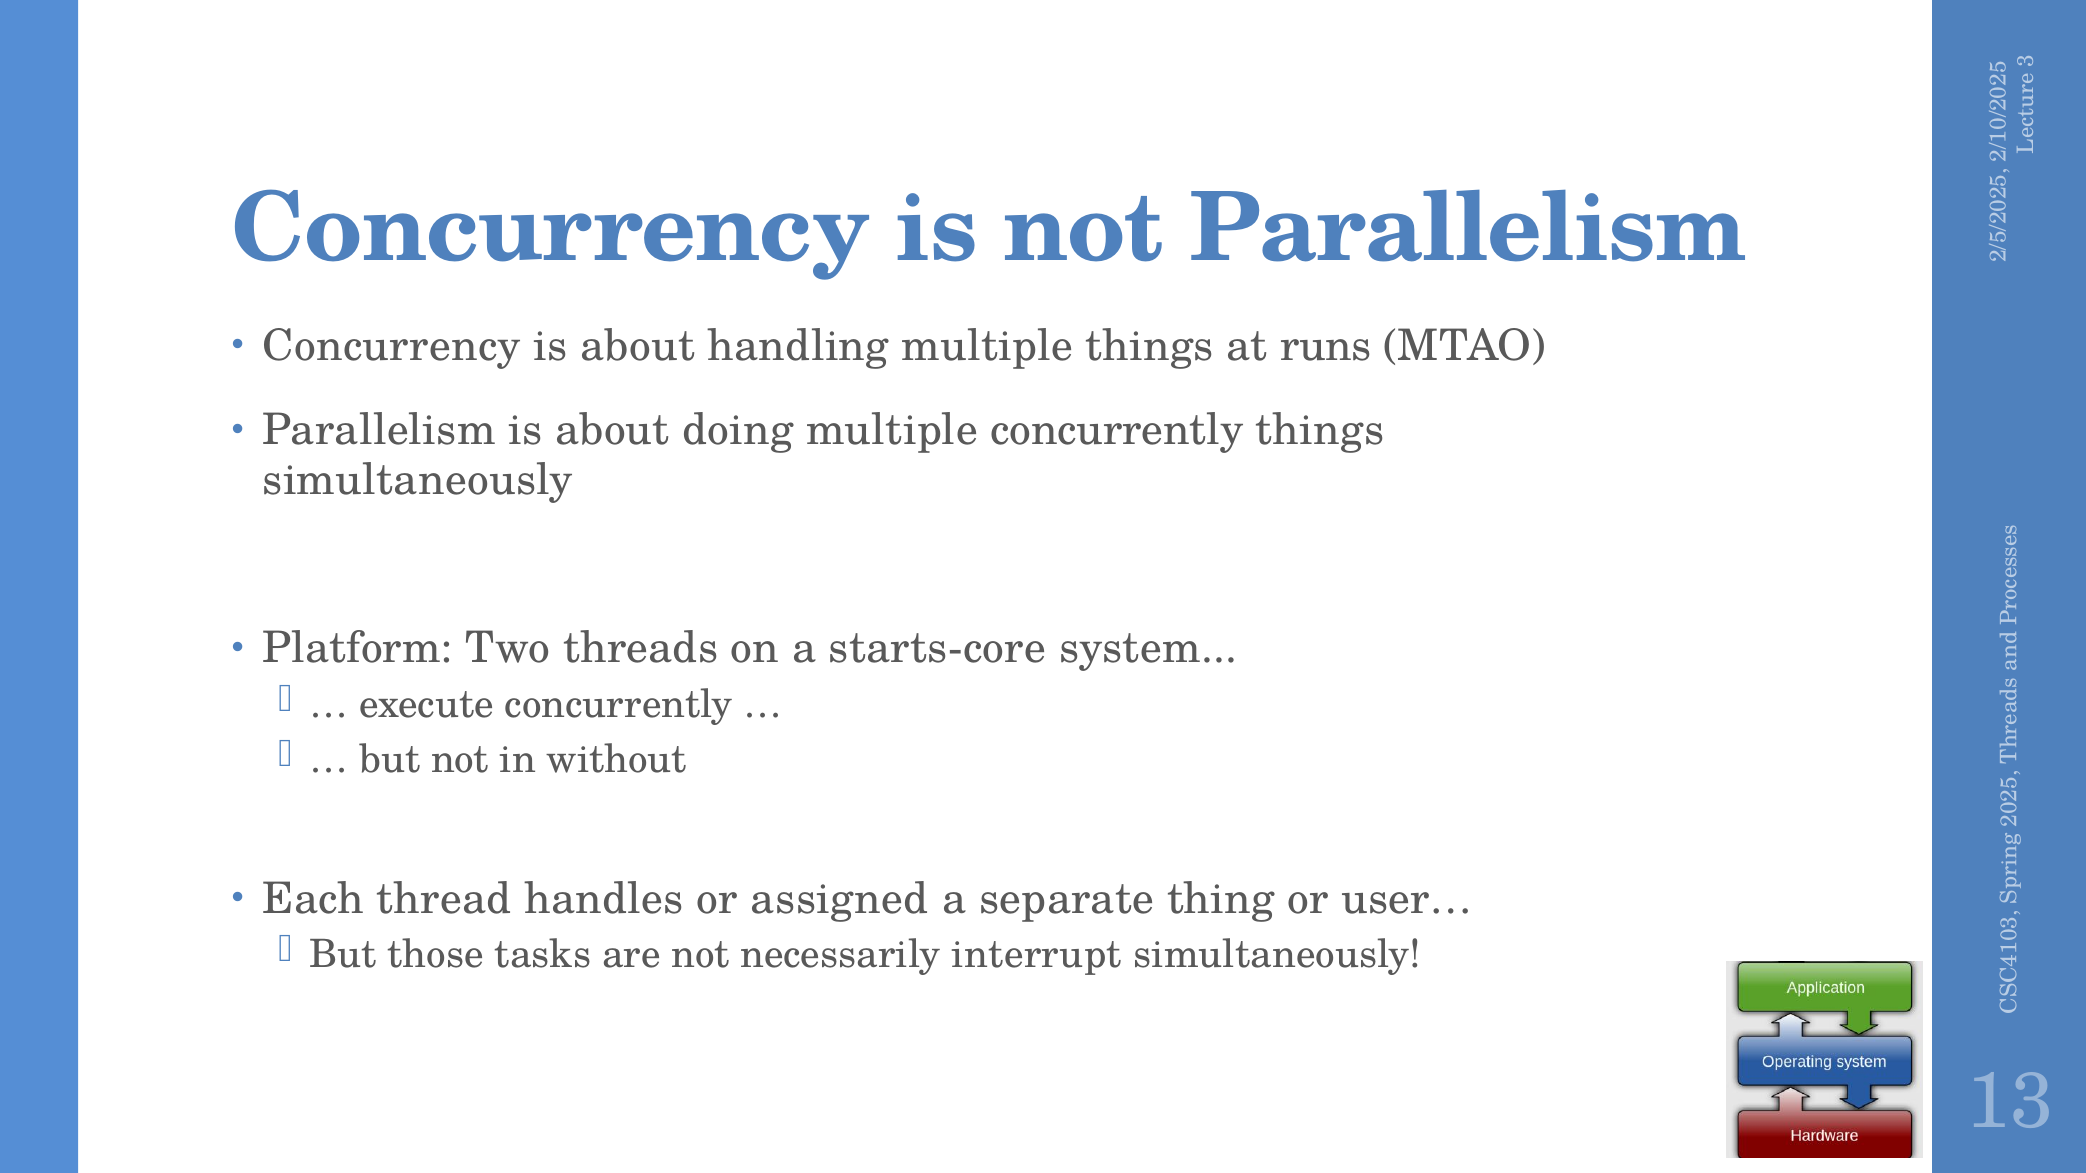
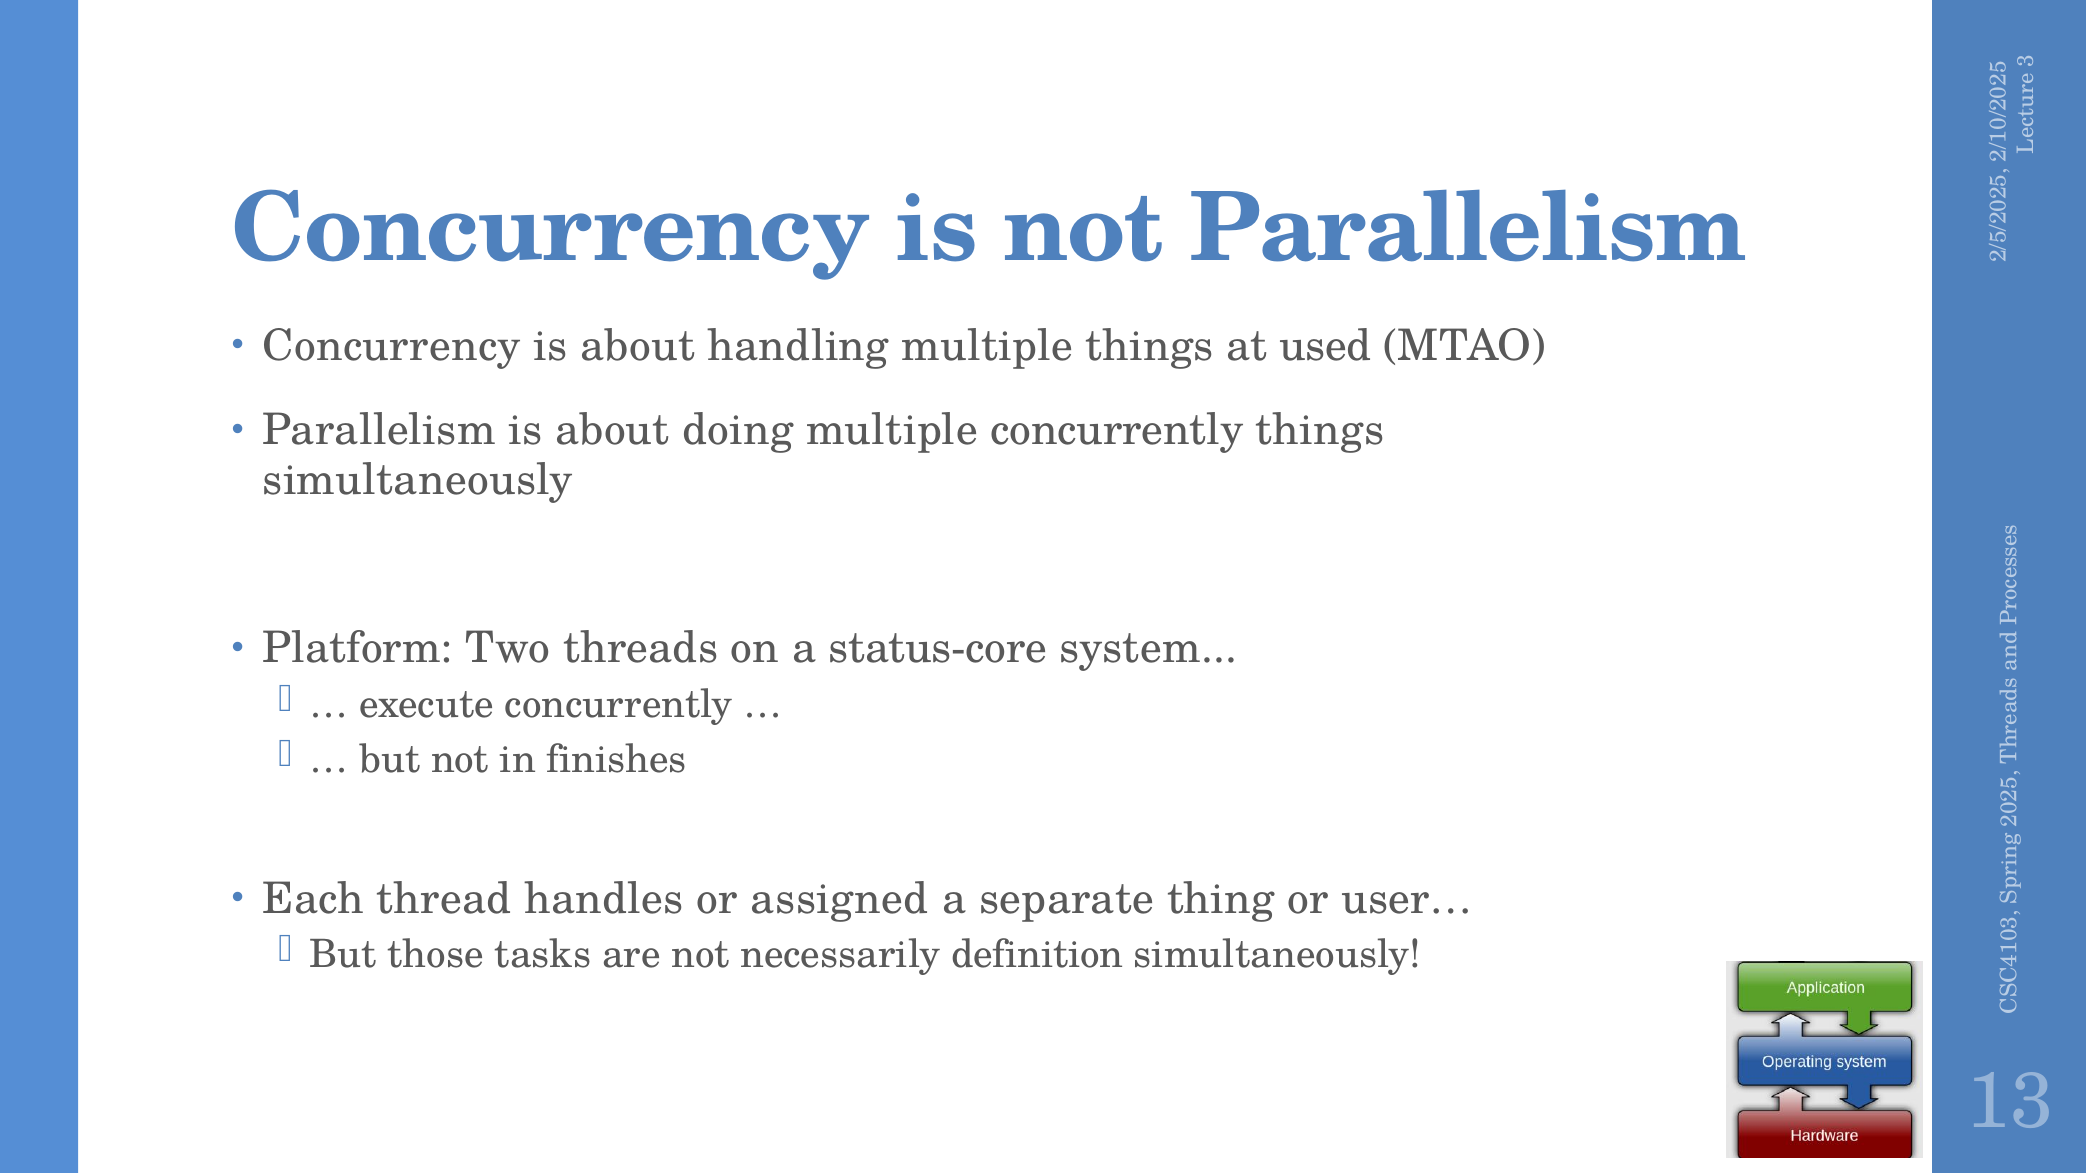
runs: runs -> used (1326, 346)
starts-core: starts-core -> status-core (938, 649)
without: without -> finishes (617, 760)
interrupt: interrupt -> definition (1037, 955)
